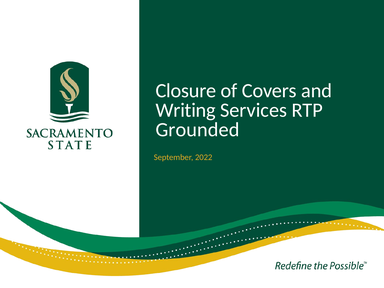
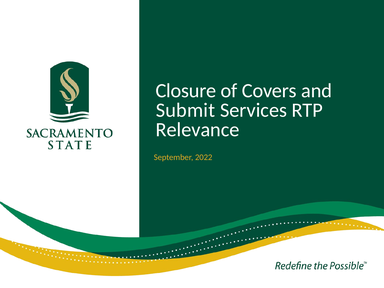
Writing: Writing -> Submit (185, 110)
Grounded: Grounded -> Relevance (198, 130)
